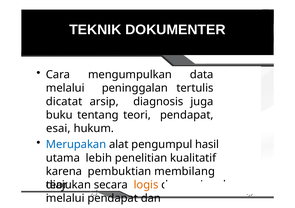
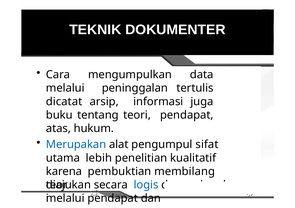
diagnosis: diagnosis -> informasi (158, 102)
esai: esai -> atas (58, 129)
hasil: hasil -> sifat (207, 145)
logis colour: orange -> blue (146, 185)
